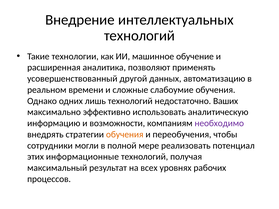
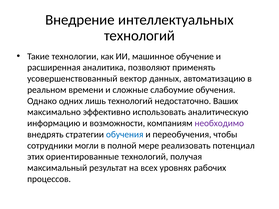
другой: другой -> вектор (133, 79)
обучения colour: orange -> blue (125, 135)
информационные: информационные -> ориентированные (82, 157)
